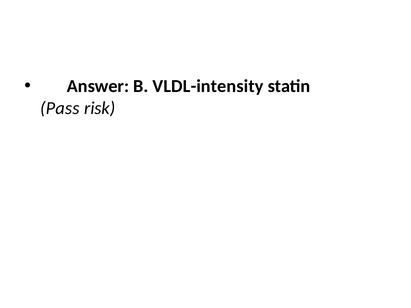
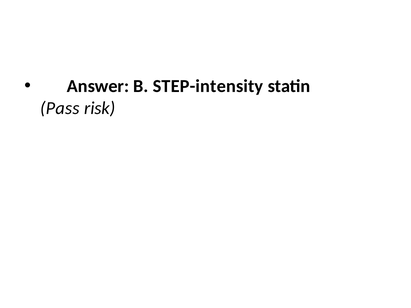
VLDL-intensity: VLDL-intensity -> STEP-intensity (208, 86)
